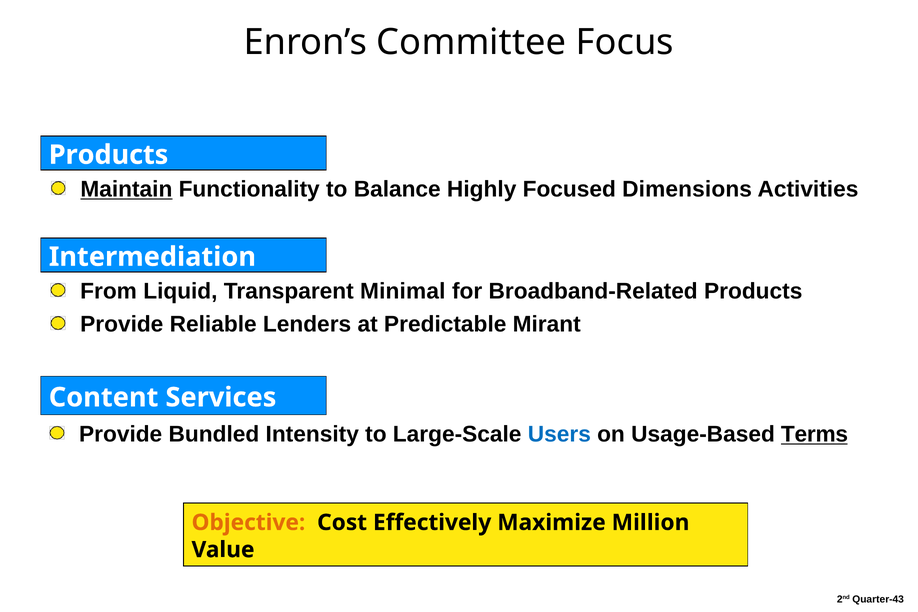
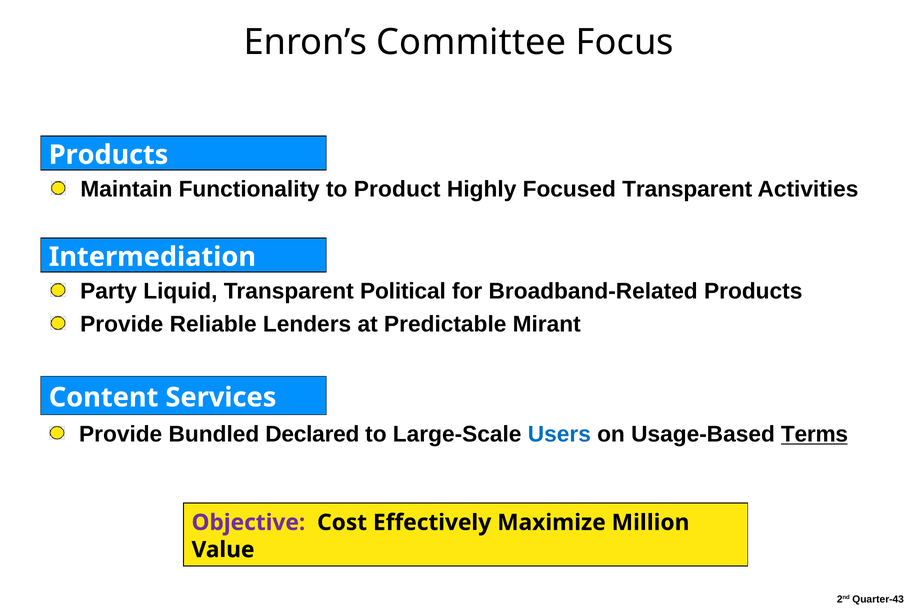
Maintain underline: present -> none (126, 189)
Balance: Balance -> Product (397, 189)
Focused Dimensions: Dimensions -> Transparent (687, 189)
From: From -> Party (109, 291)
Minimal: Minimal -> Political (403, 291)
Intensity: Intensity -> Declared (312, 434)
Objective colour: orange -> purple (248, 522)
